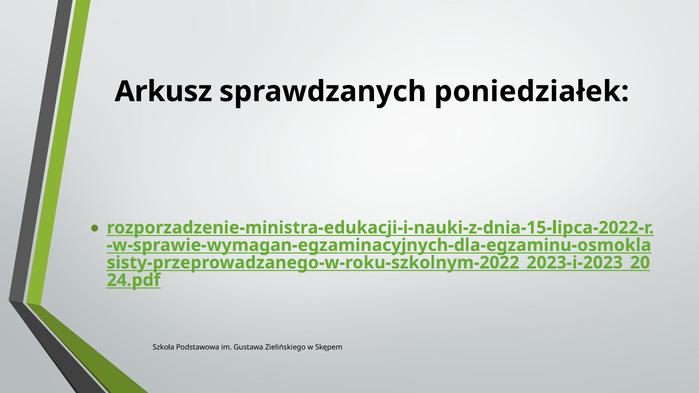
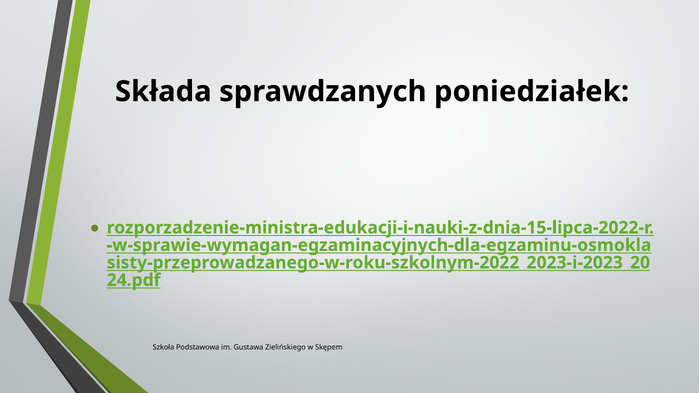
Arkusz: Arkusz -> Składa (163, 92)
